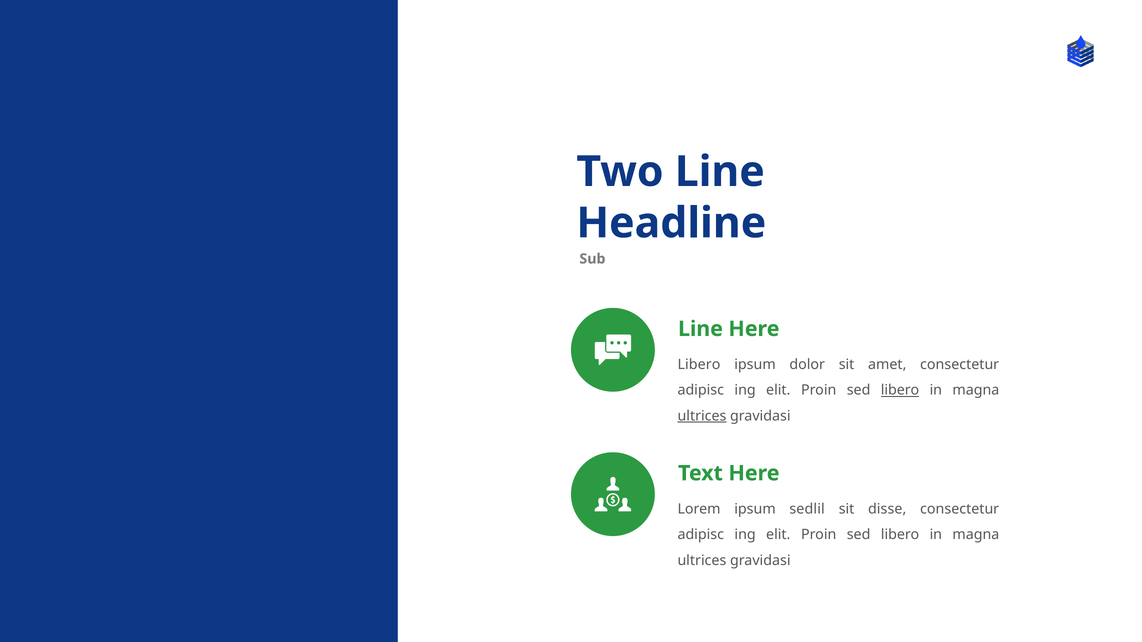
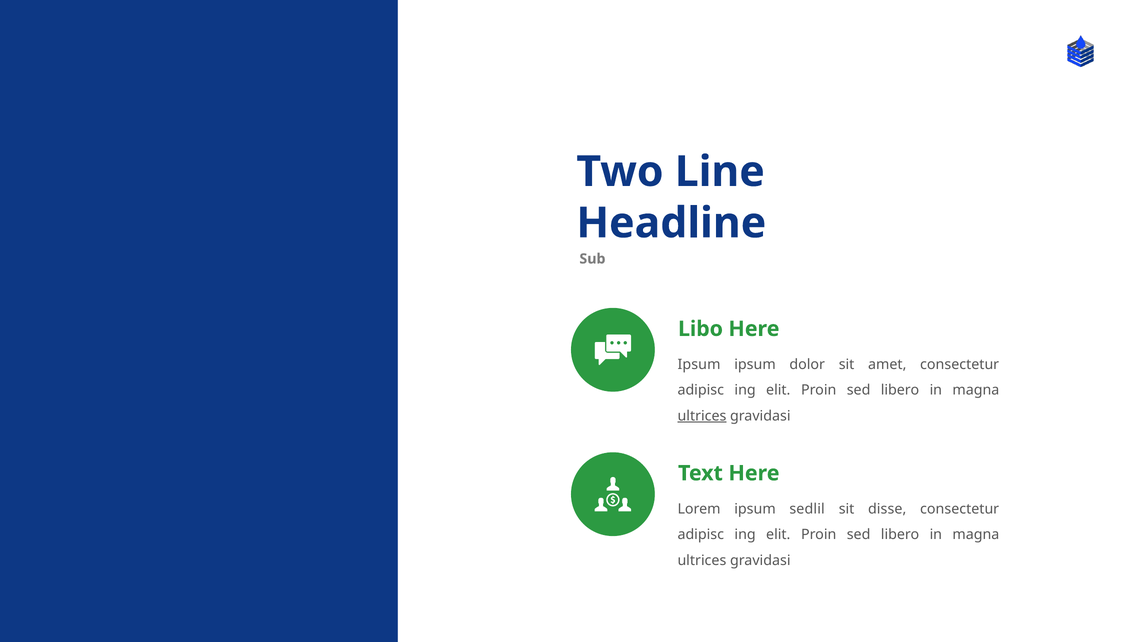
Line: Line -> Libo (701, 329)
Libero: Libero -> Ipsum (699, 365)
libero underline: present -> none (900, 390)
